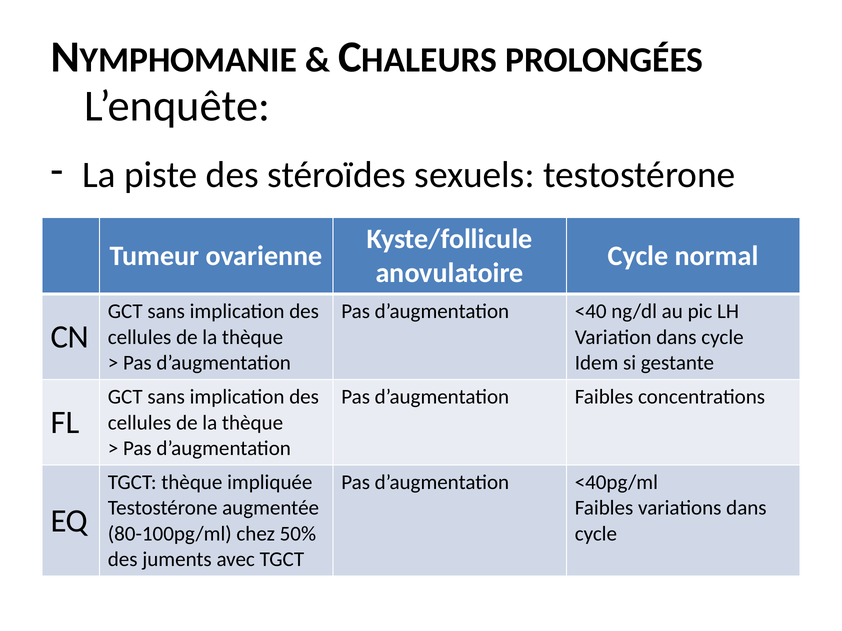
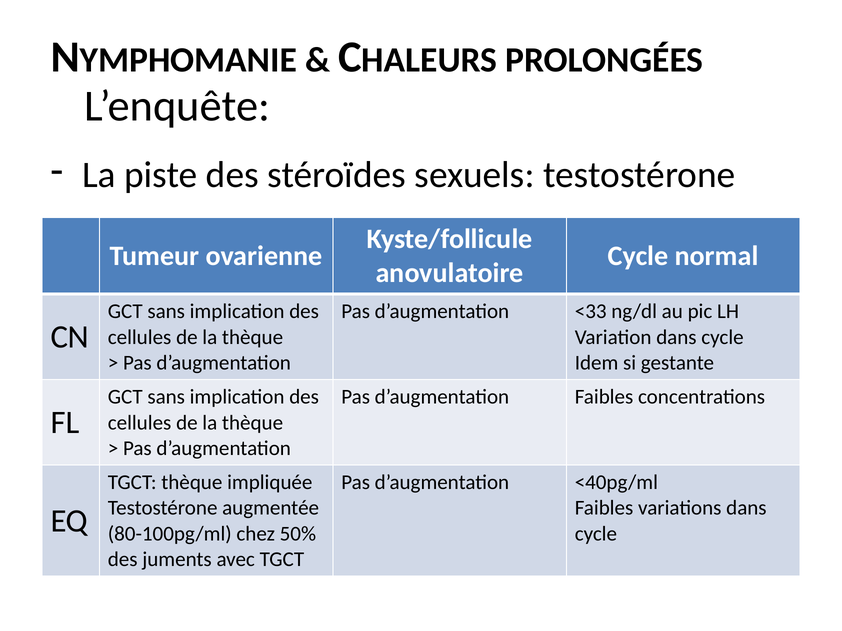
<40: <40 -> <33 (591, 312)
